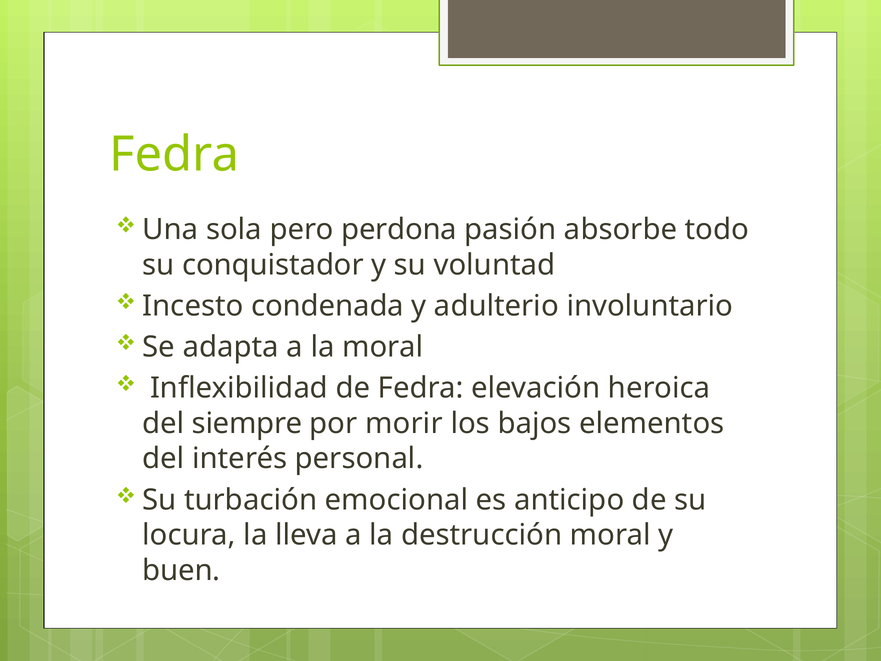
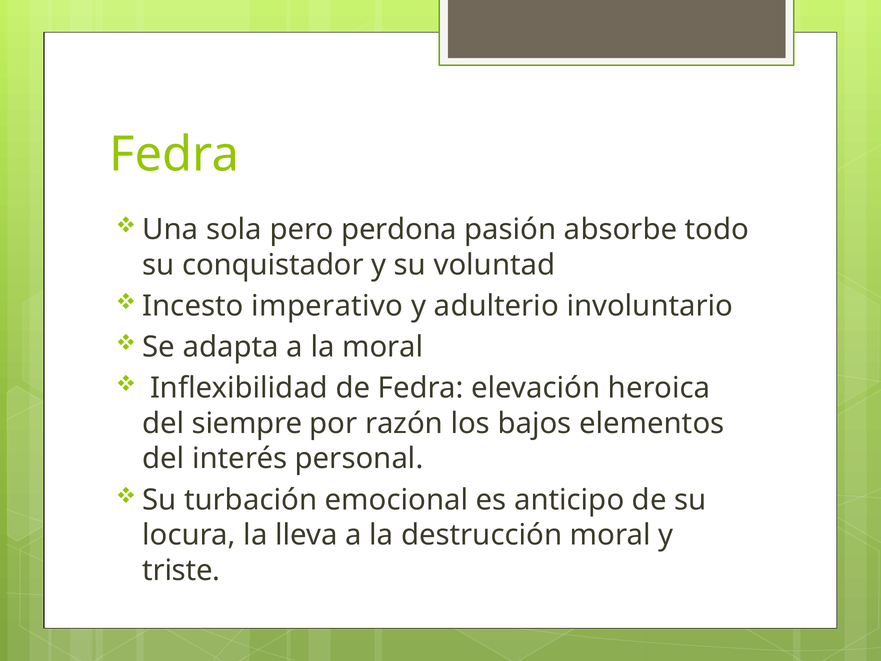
condenada: condenada -> imperativo (327, 306)
morir: morir -> razón (404, 423)
buen: buen -> triste (181, 570)
